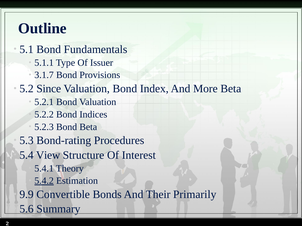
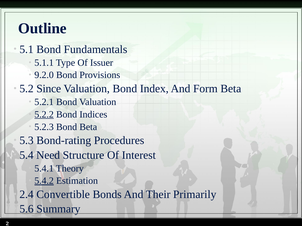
3.1.7: 3.1.7 -> 9.2.0 (44, 75)
More: More -> Form (205, 89)
5.2.2 underline: none -> present (44, 115)
View: View -> Need (48, 155)
9.9: 9.9 -> 2.4 (27, 195)
